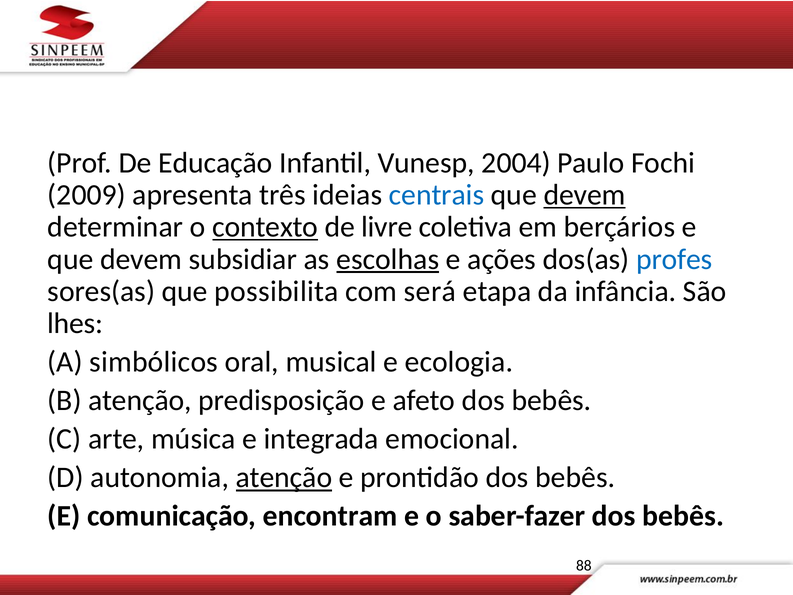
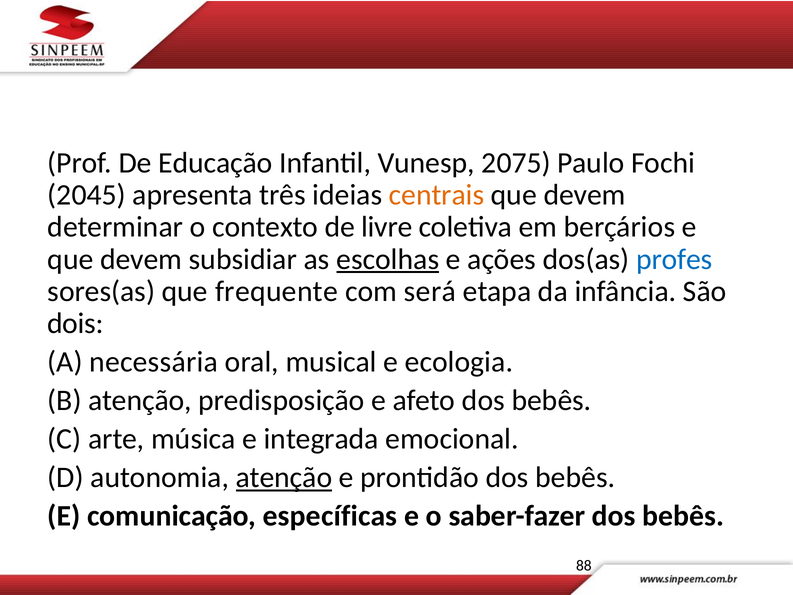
2004: 2004 -> 2075 (516, 163)
2009: 2009 -> 2045 (87, 195)
centrais colour: blue -> orange (437, 195)
devem underline: present -> none (585, 195)
contexto underline: present -> none (265, 227)
possibilita: possibilita -> frequente (276, 291)
lhes: lhes -> dois (75, 323)
simbólicos: simbólicos -> necessária (154, 362)
encontram: encontram -> específicas (330, 516)
